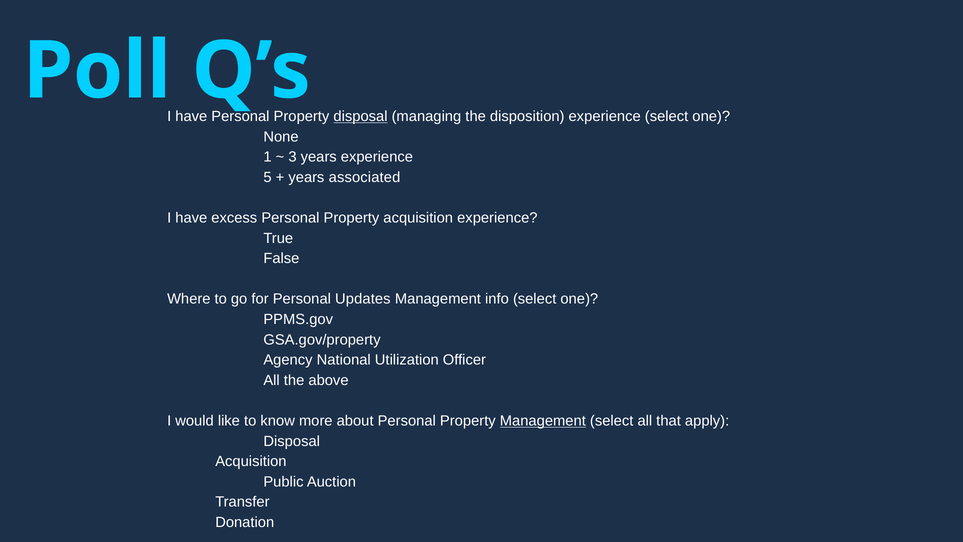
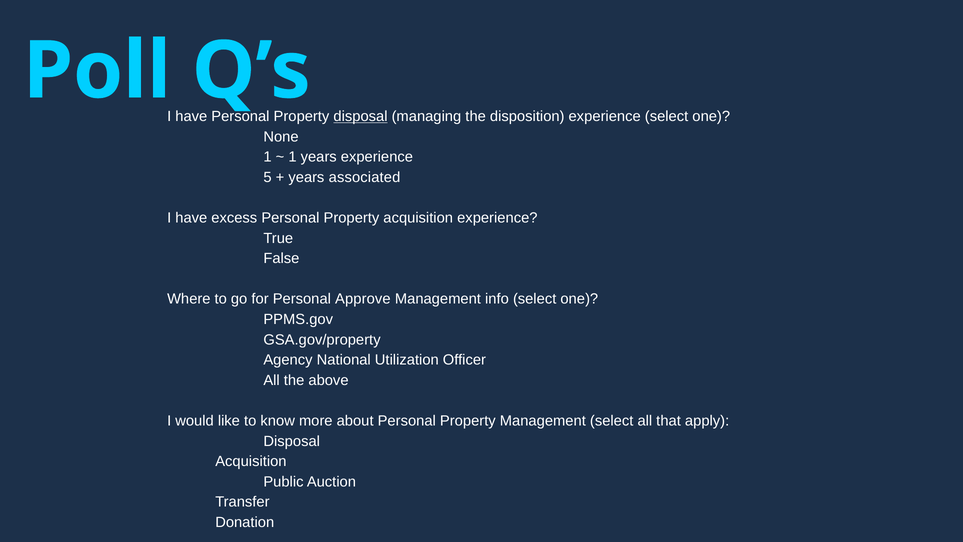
3: 3 -> 1 (293, 157)
Updates: Updates -> Approve (363, 299)
Management underline: present -> none (543, 421)
